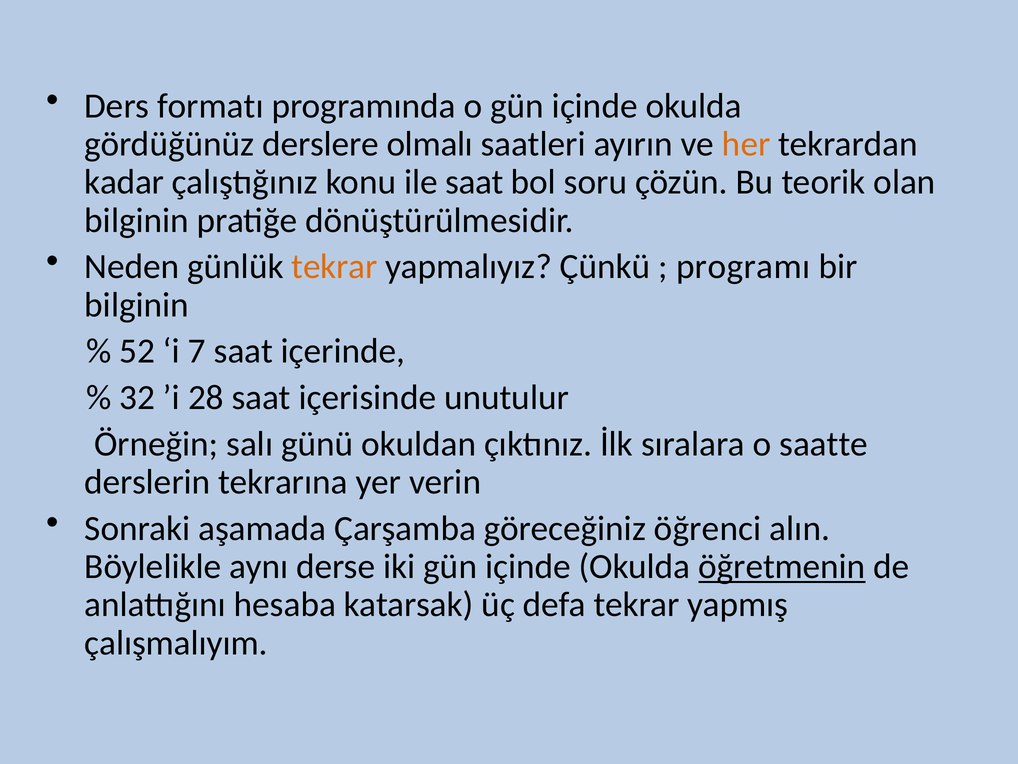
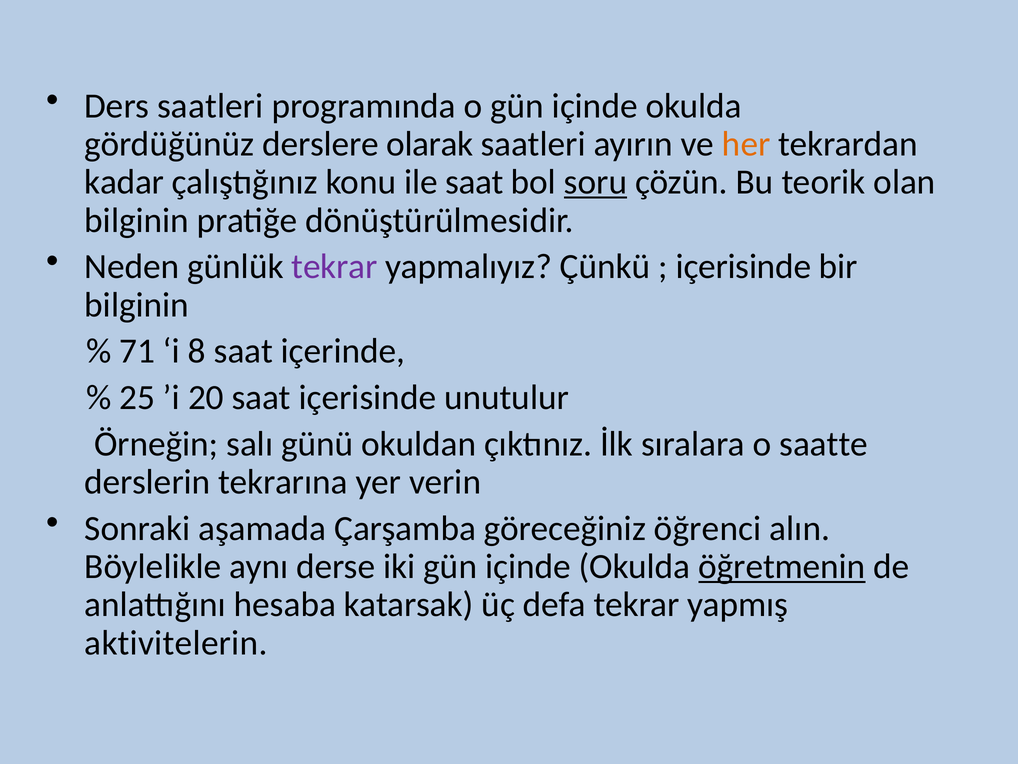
Ders formatı: formatı -> saatleri (210, 106)
olmalı: olmalı -> olarak (430, 144)
soru underline: none -> present (596, 182)
tekrar colour: orange -> purple (334, 267)
programı: programı -> içerisinde (743, 267)
52: 52 -> 71 (137, 351)
7: 7 -> 8 (197, 351)
32: 32 -> 25 (137, 397)
28: 28 -> 20 (206, 397)
çalışmalıyım: çalışmalıyım -> aktivitelerin (176, 643)
